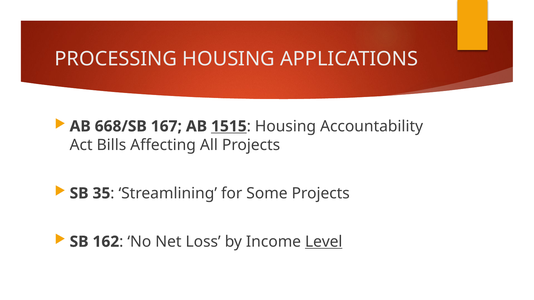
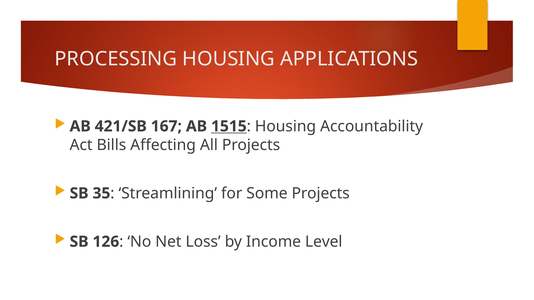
668/SB: 668/SB -> 421/SB (121, 126)
162: 162 -> 126 (106, 242)
Level underline: present -> none (324, 242)
